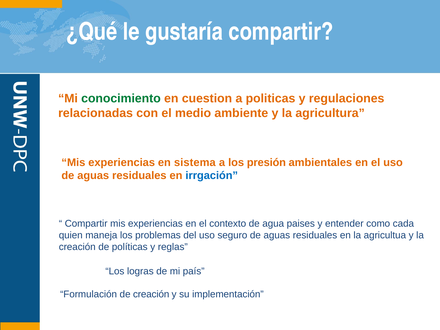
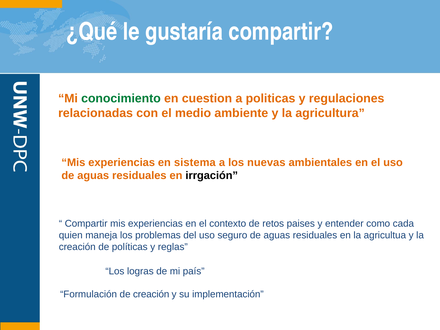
presión: presión -> nuevas (266, 162)
irrgación colour: blue -> black (212, 176)
agua: agua -> retos (273, 224)
